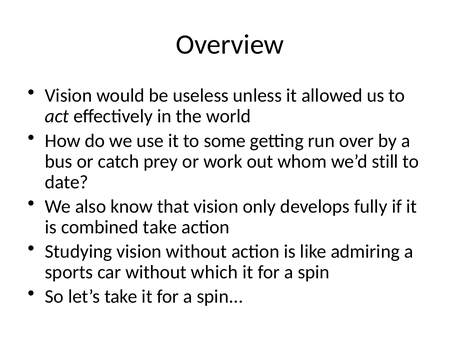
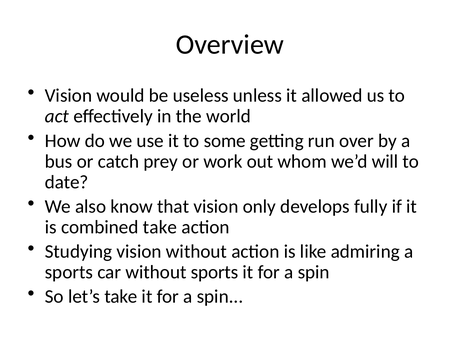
still: still -> will (385, 161)
without which: which -> sports (215, 272)
